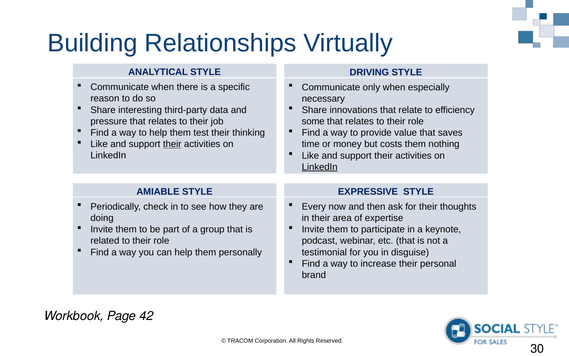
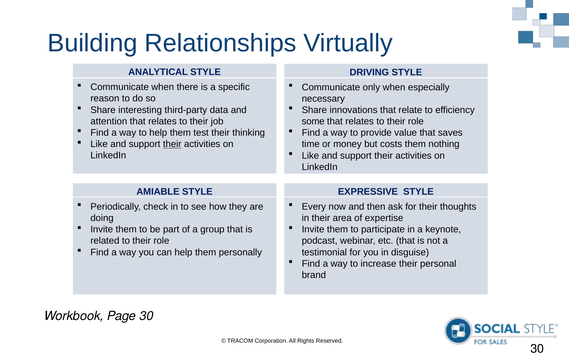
pressure: pressure -> attention (109, 121)
LinkedIn underline: present -> none (320, 167)
Page 42: 42 -> 30 (146, 316)
